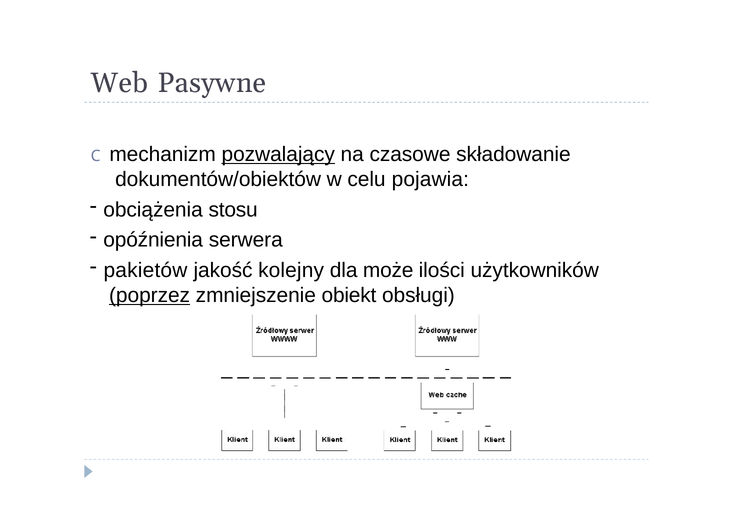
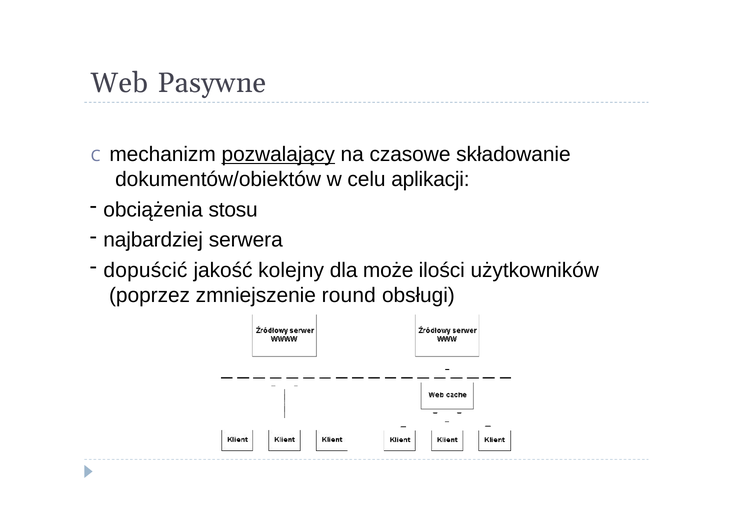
pojawia: pojawia -> aplikacji (430, 179)
opóźnienia: opóźnienia -> najbardziej (153, 240)
pakietów: pakietów -> dopuścić (145, 270)
poprzez underline: present -> none (150, 295)
obiekt: obiekt -> round (349, 295)
